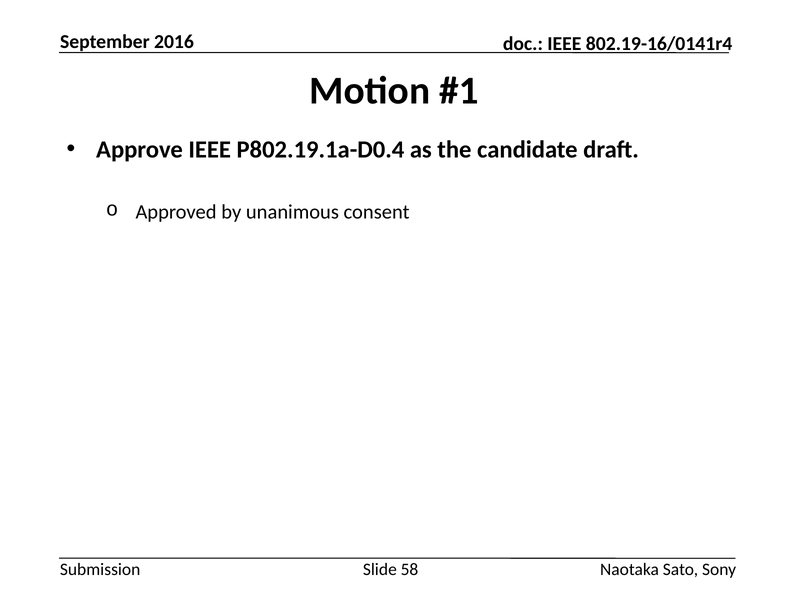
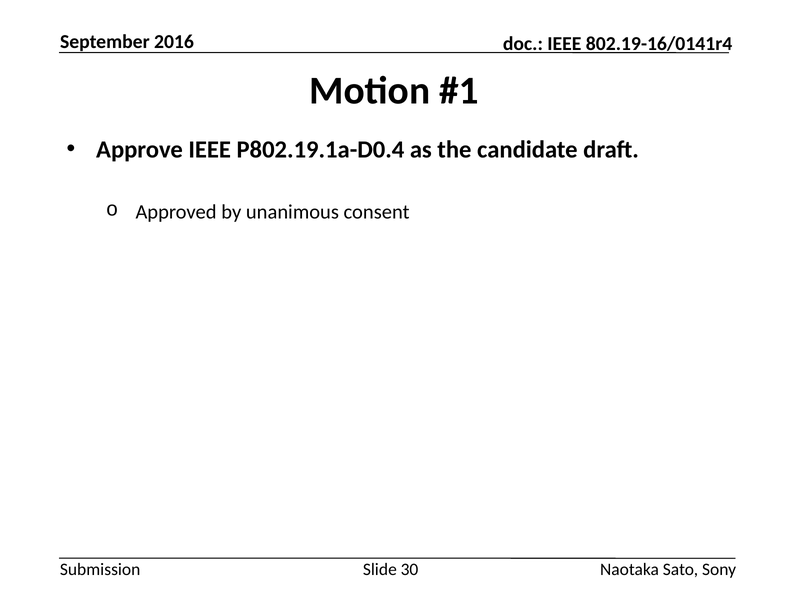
58: 58 -> 30 (410, 570)
